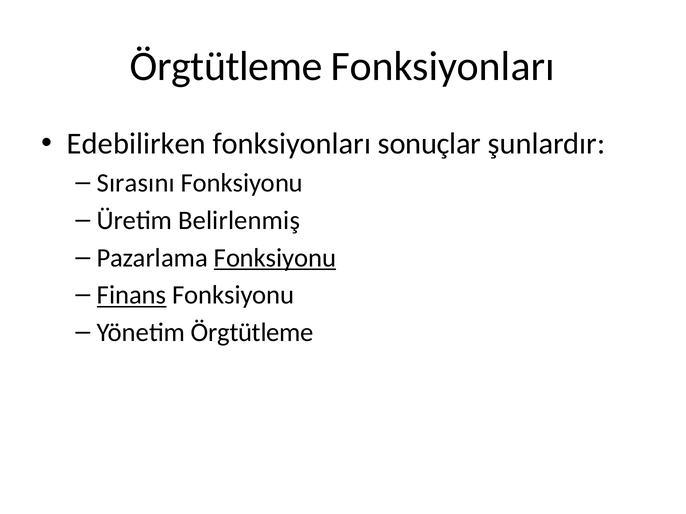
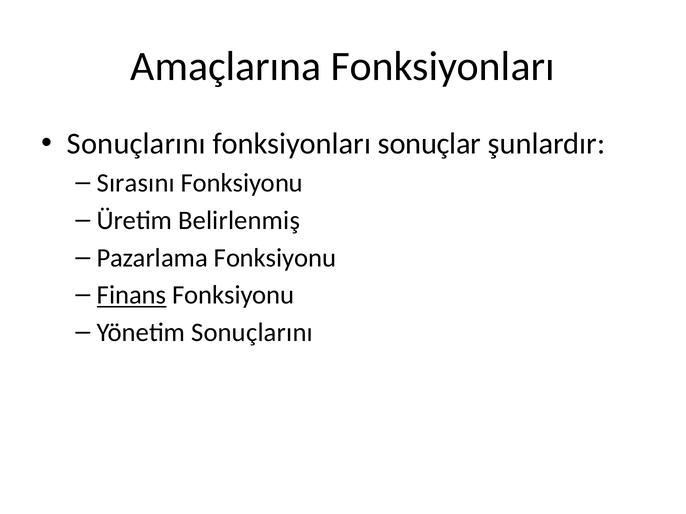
Örgtütleme: Örgtütleme -> Amaçlarına (226, 66)
Edebilirken: Edebilirken -> Sonuçlarını (136, 144)
Fonksiyonu underline: present -> none (275, 258)
Yönetim Örgtütleme: Örgtütleme -> Sonuçlarını (252, 333)
